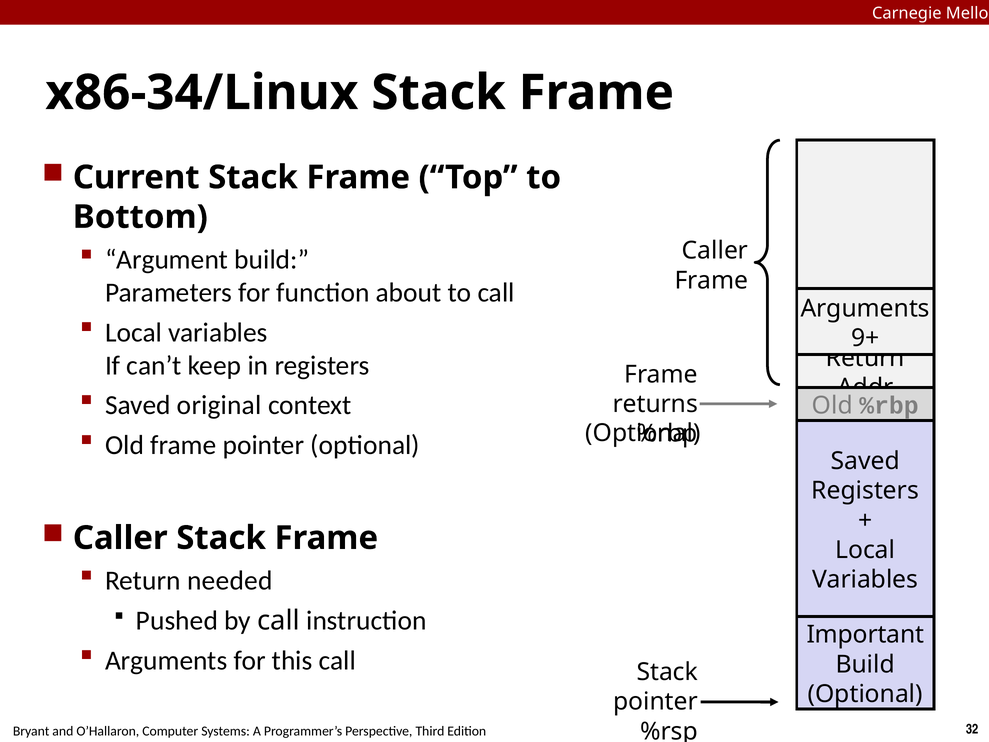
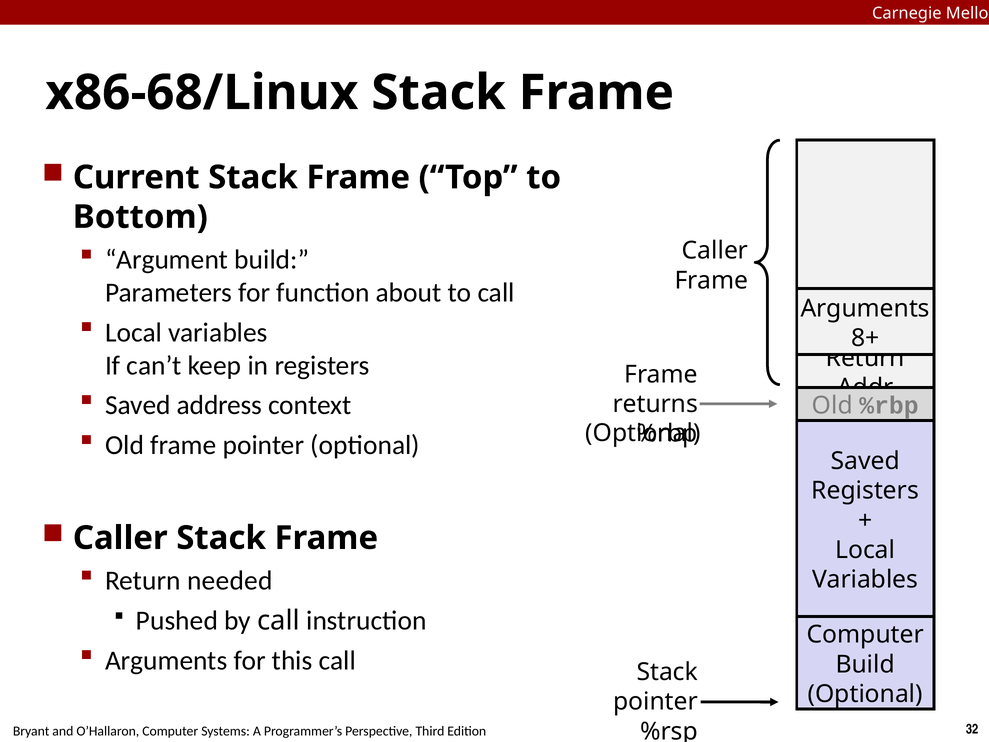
x86-34/Linux: x86-34/Linux -> x86-68/Linux (202, 93)
9+: 9+ -> 8+ (865, 338)
original: original -> address (220, 405)
Important: Important -> Computer (865, 635)
